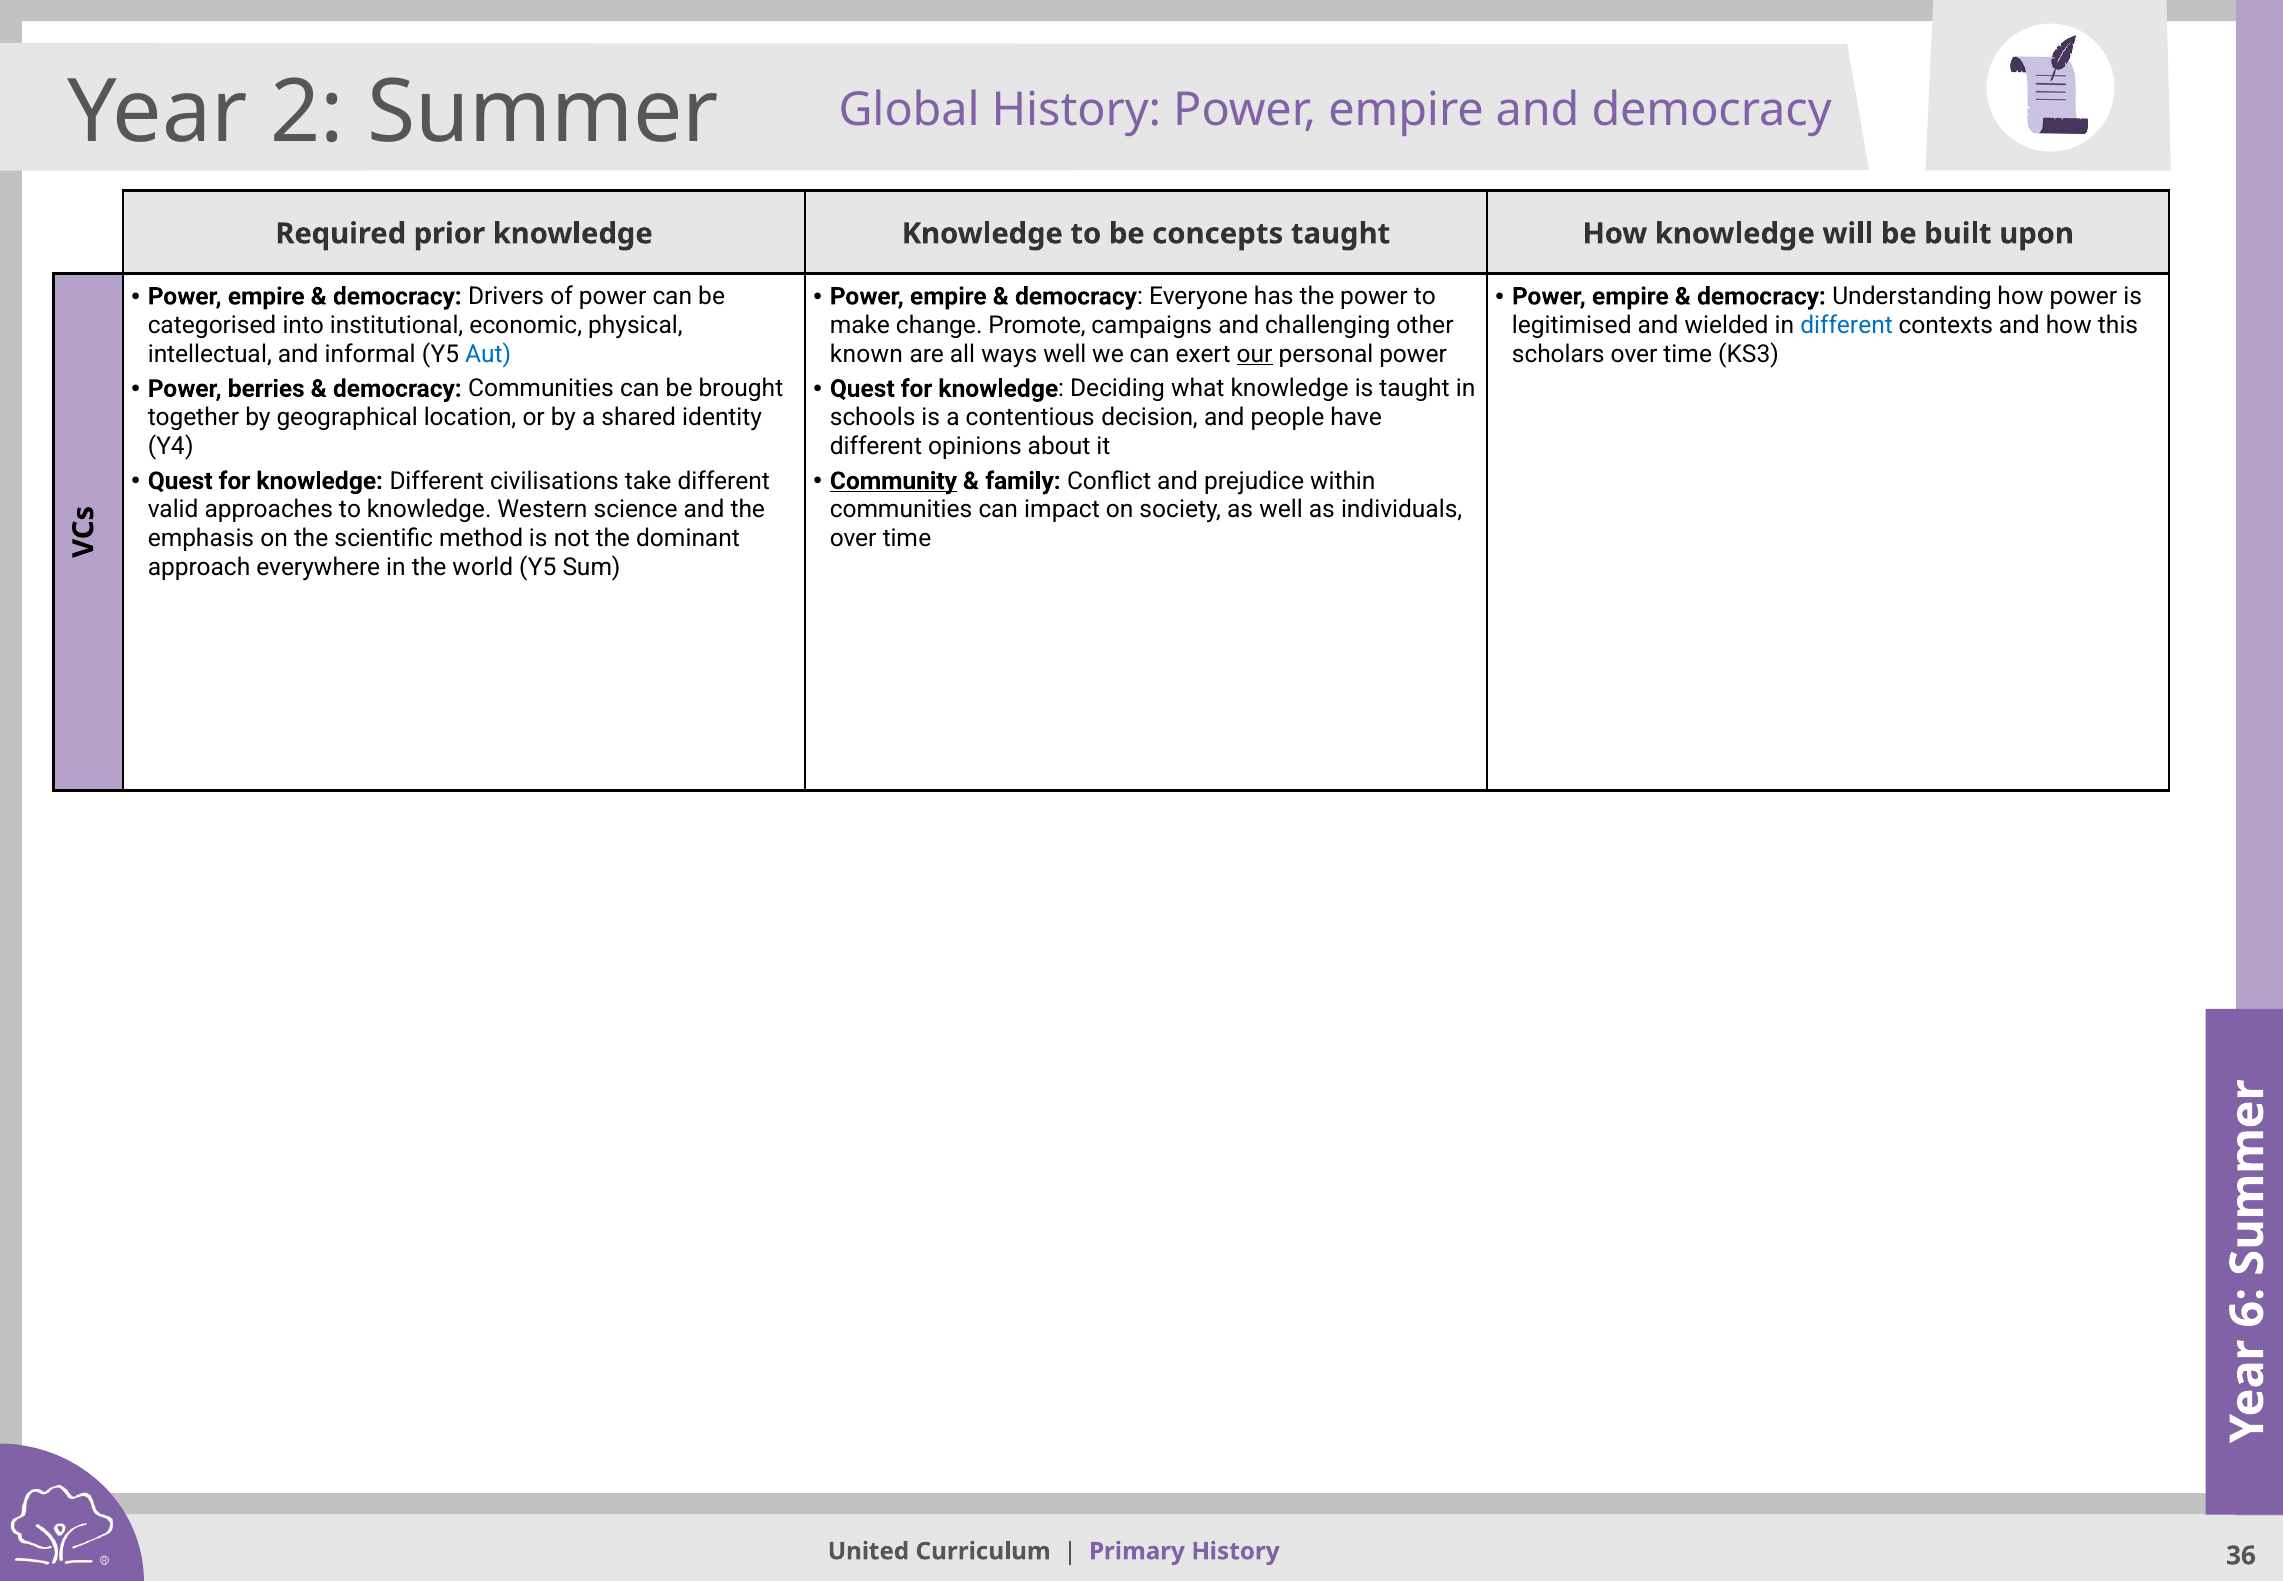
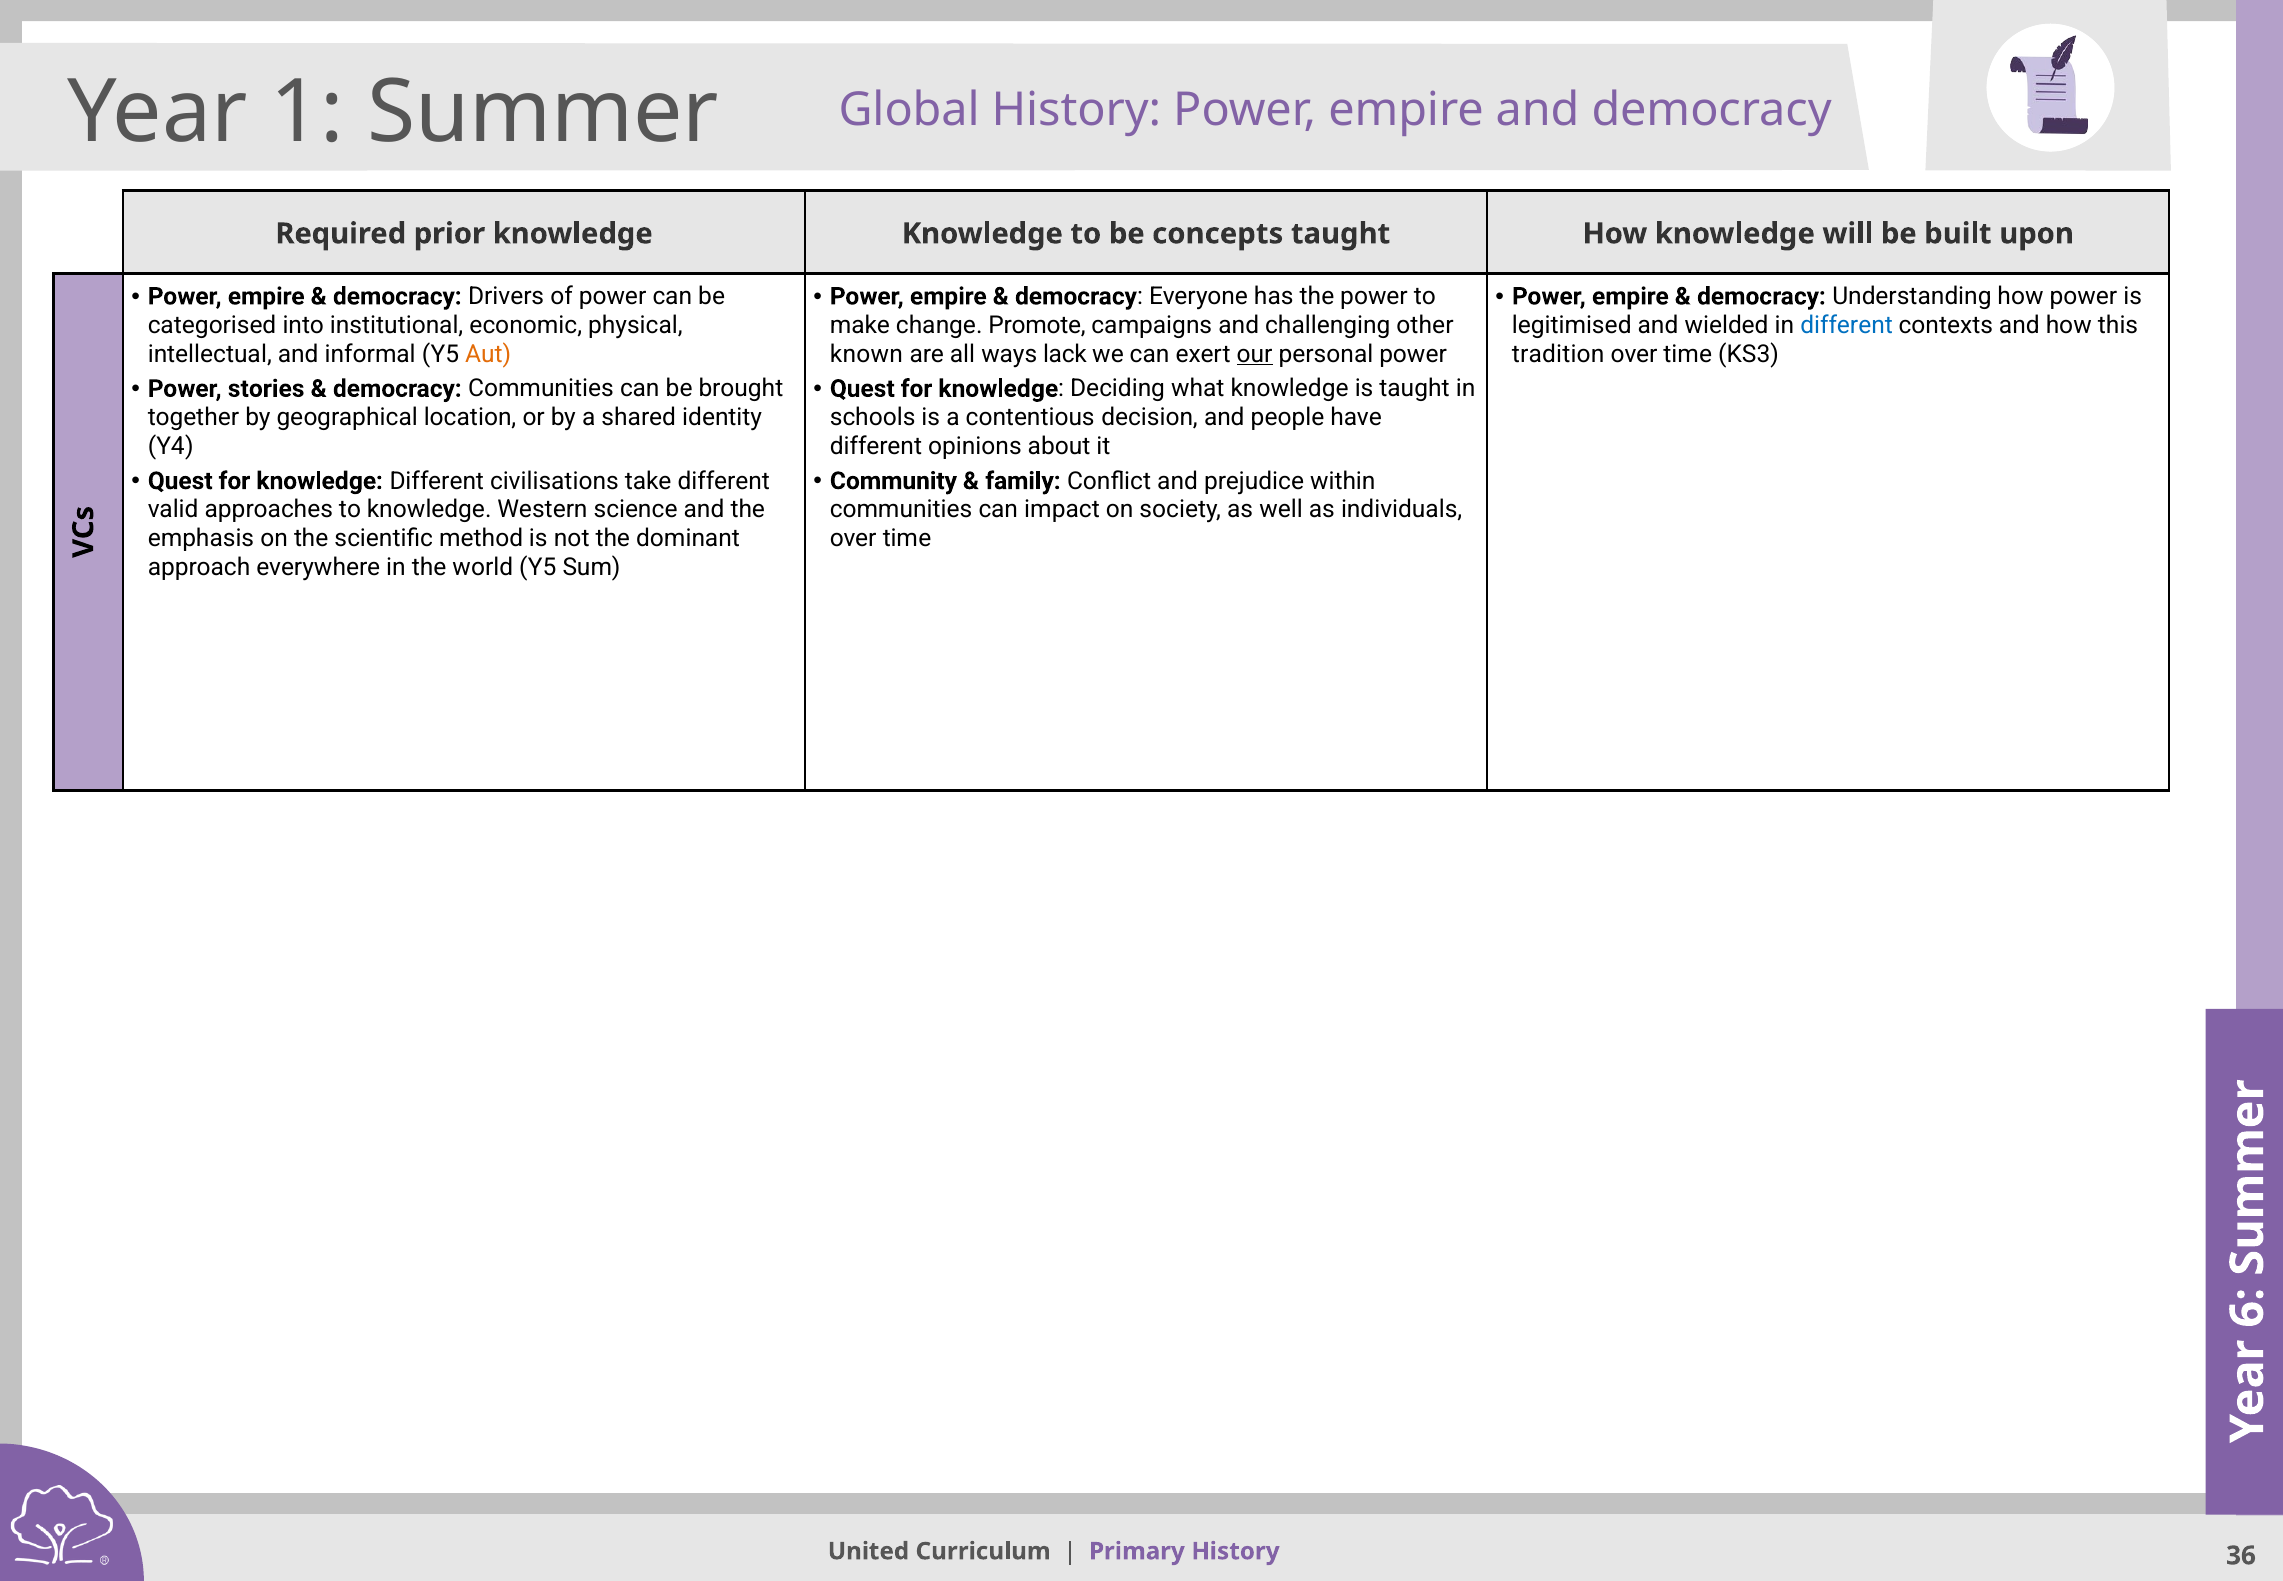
2: 2 -> 1 (307, 113)
Aut colour: blue -> orange (488, 354)
ways well: well -> lack (1065, 354)
scholars: scholars -> tradition (1558, 354)
berries: berries -> stories (266, 389)
Community underline: present -> none (893, 481)
